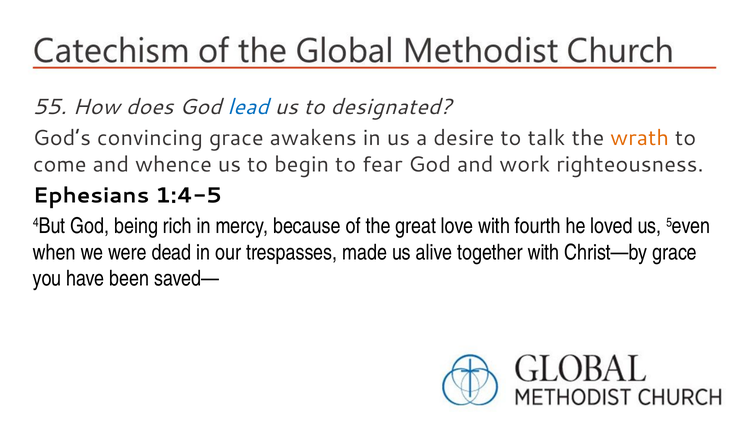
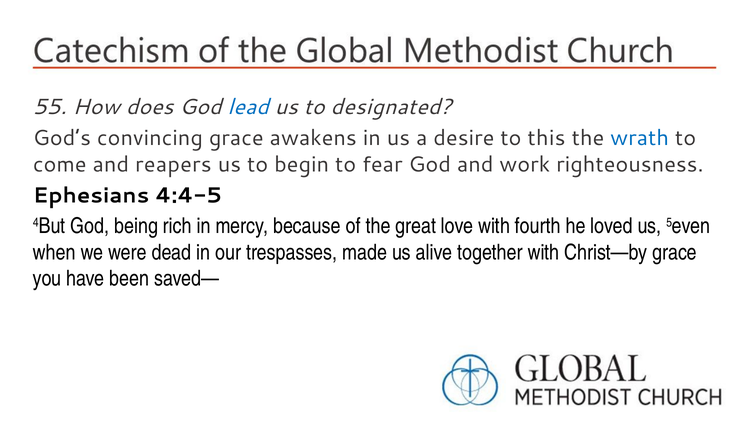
talk: talk -> this (547, 138)
wrath colour: orange -> blue (640, 138)
whence: whence -> reapers (173, 165)
1:4-5: 1:4-5 -> 4:4-5 (189, 195)
